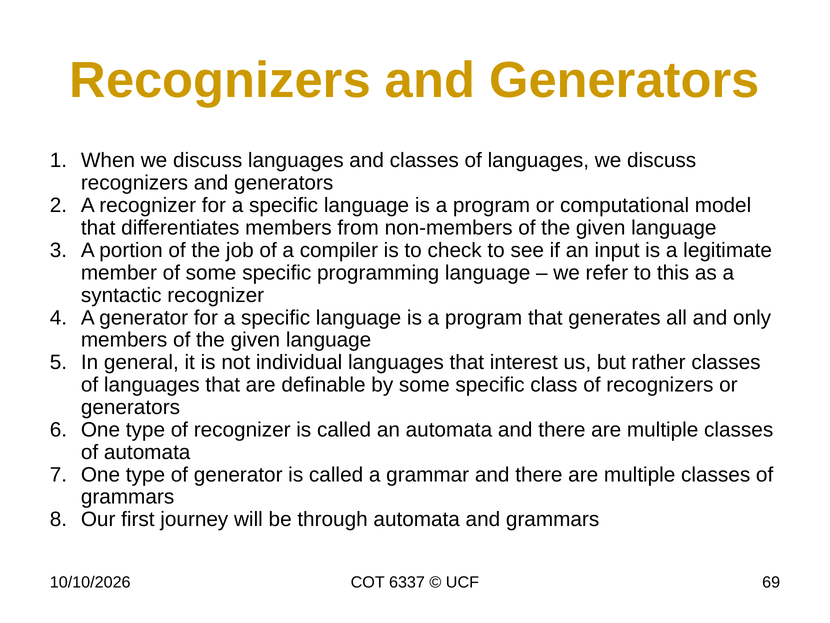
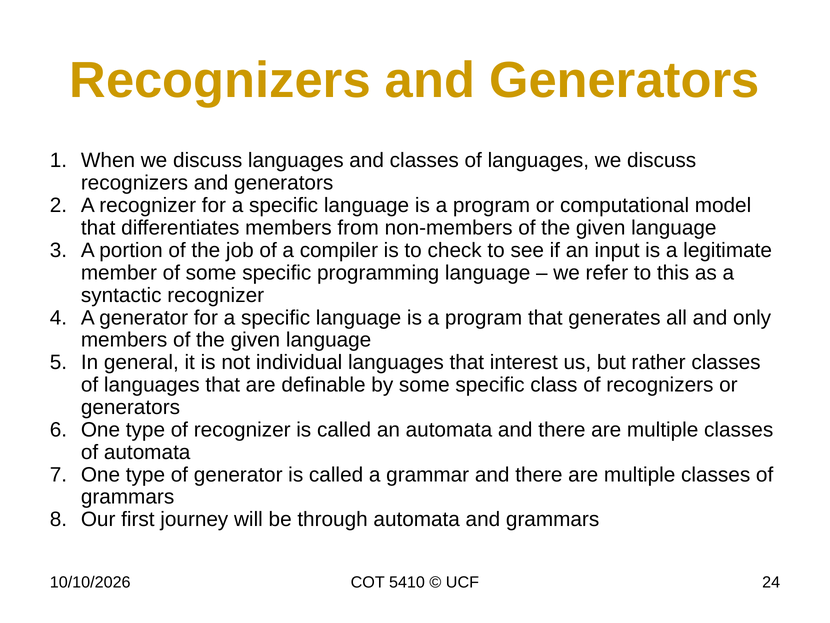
6337: 6337 -> 5410 (407, 582)
69: 69 -> 24 (771, 582)
